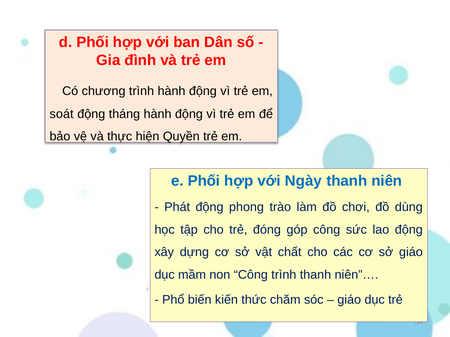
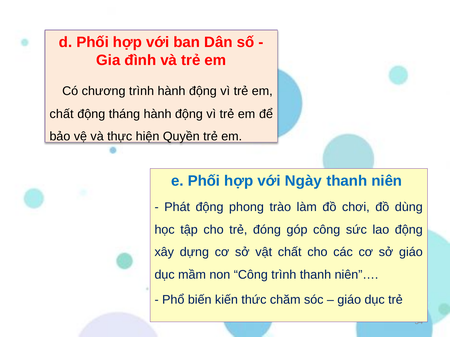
soát: soát -> chất (62, 114)
